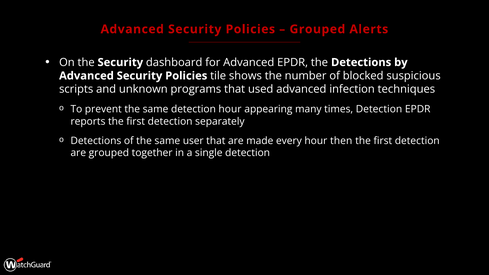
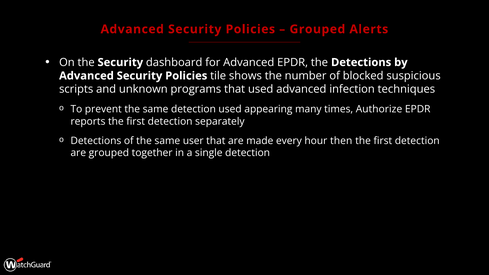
detection hour: hour -> used (230, 109)
times Detection: Detection -> Authorize (379, 109)
